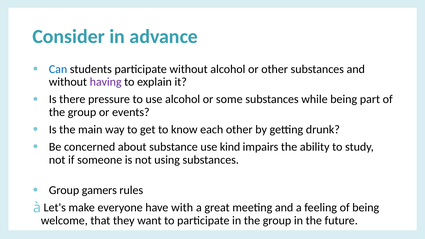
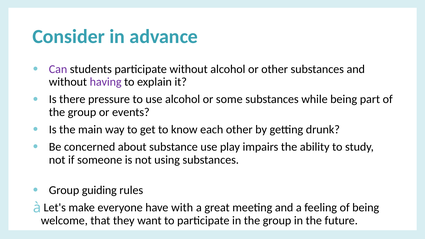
Can colour: blue -> purple (58, 69)
kind: kind -> play (230, 147)
gamers: gamers -> guiding (99, 190)
